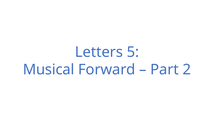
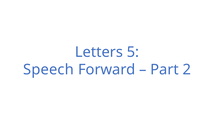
Musical: Musical -> Speech (48, 70)
